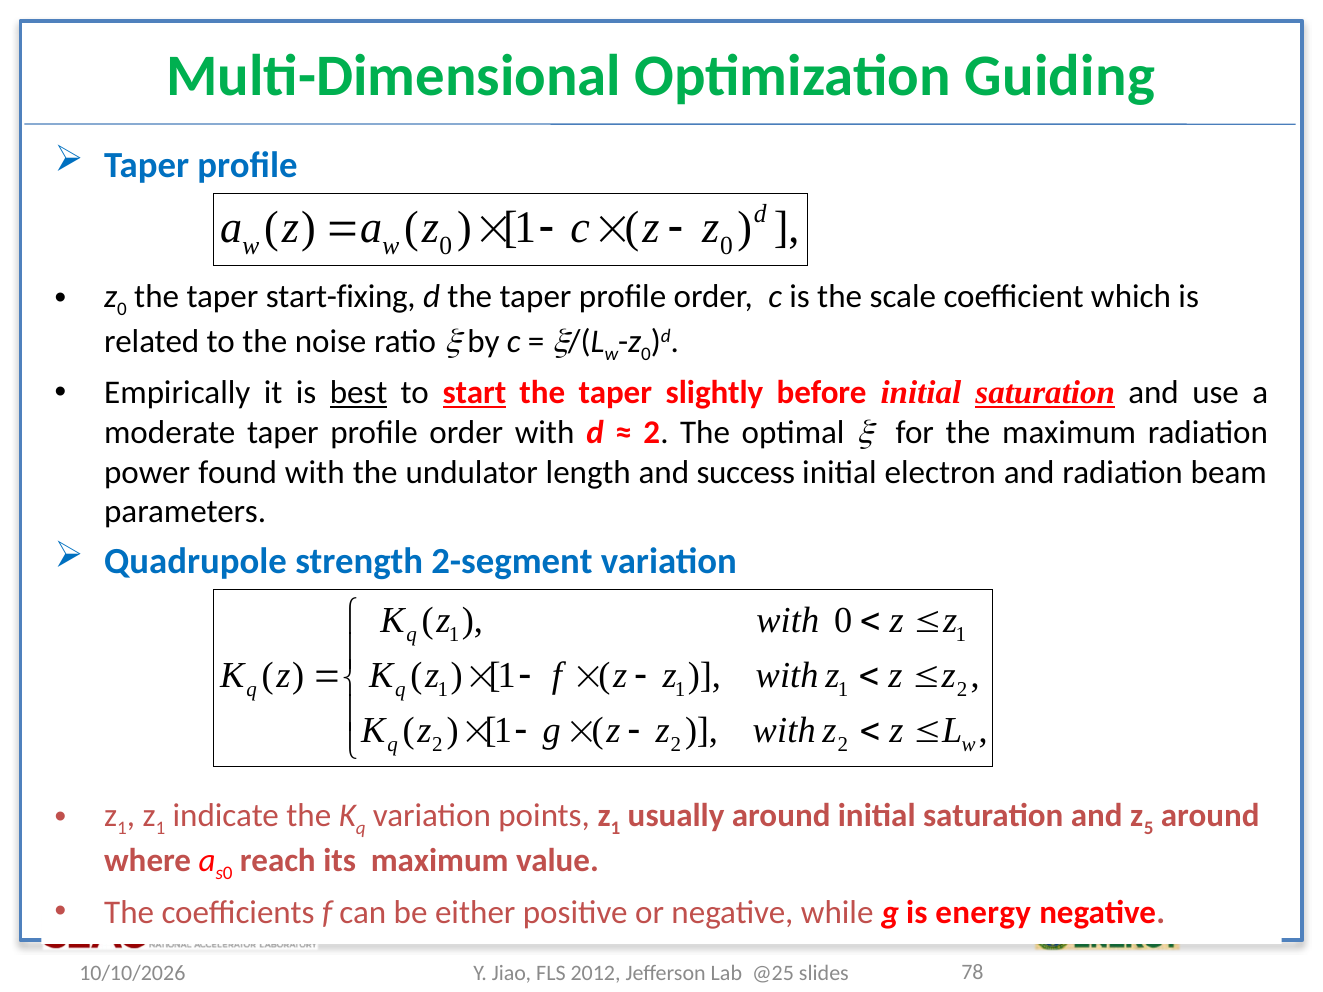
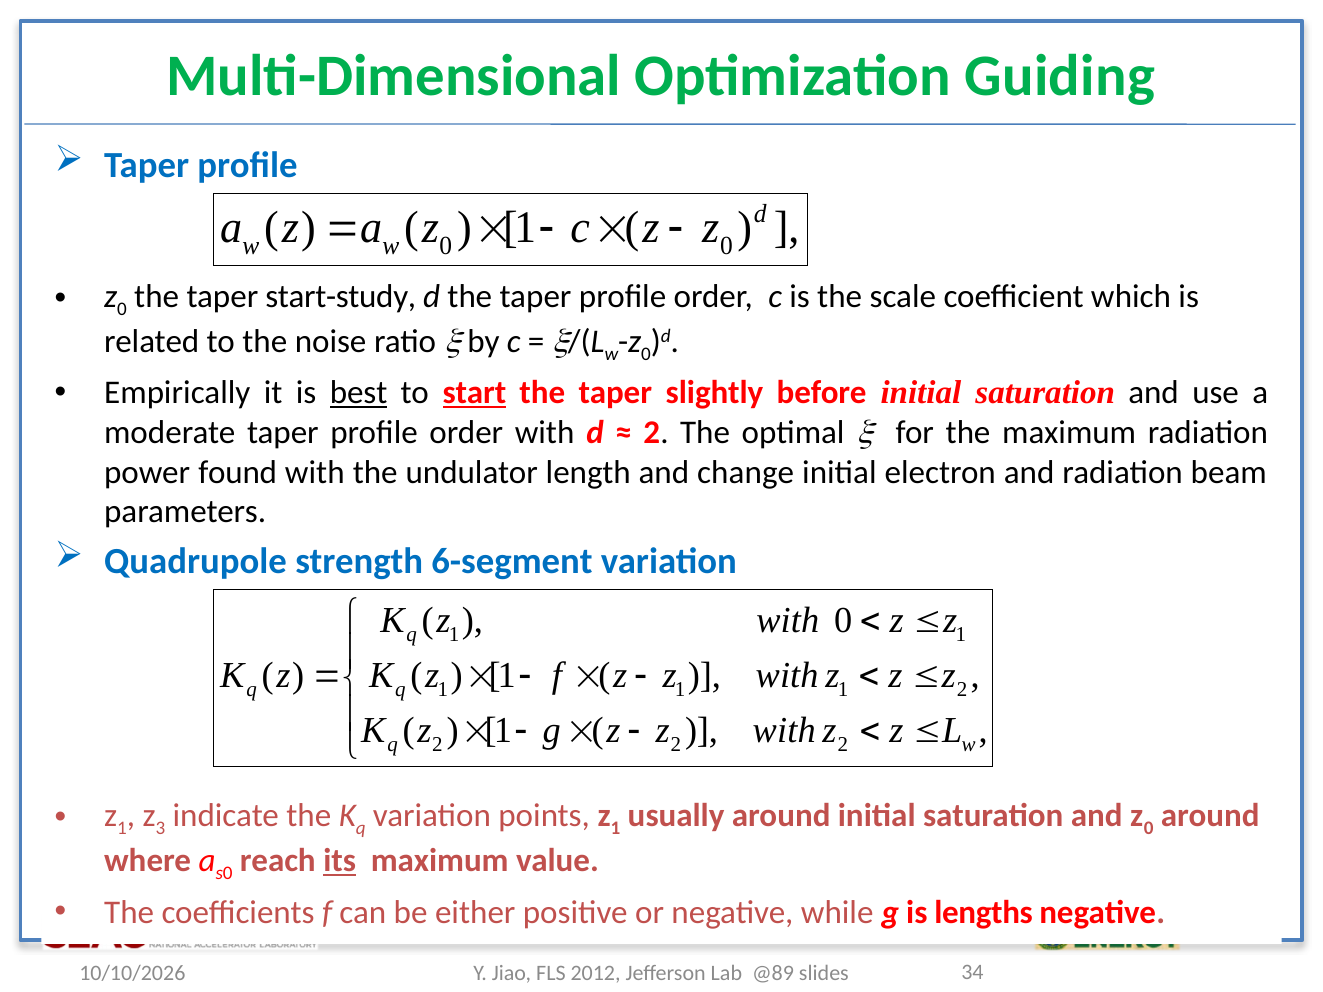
start-fixing: start-fixing -> start-study (341, 296)
saturation underline: present -> none (1045, 393)
success: success -> change (746, 472)
2-segment: 2-segment -> 6-segment (512, 562)
1: 1 -> 3 (160, 829)
5: 5 -> 0 (1149, 829)
its underline: none -> present (340, 861)
energy: energy -> lengths (984, 913)
@25: @25 -> @89 (773, 973)
78: 78 -> 34 (972, 973)
